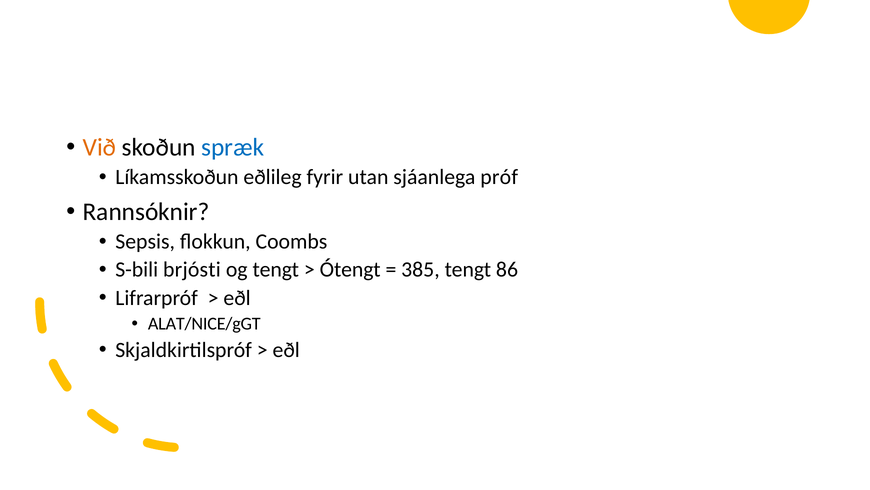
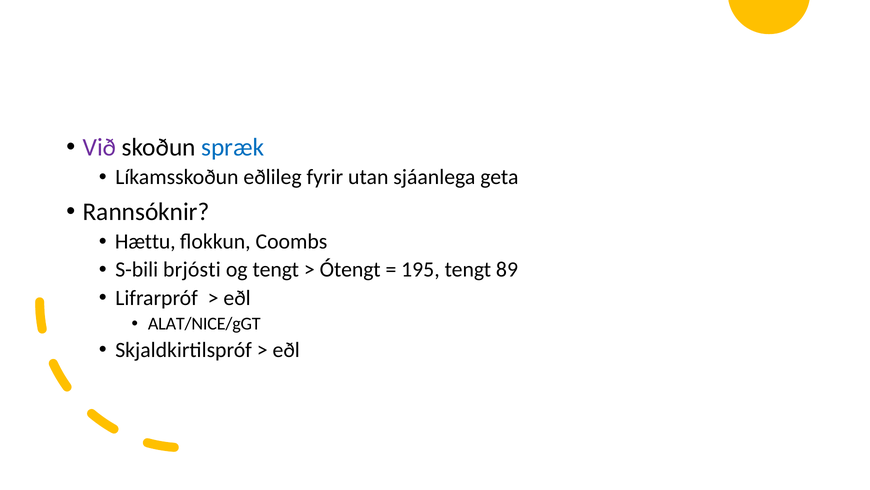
Við colour: orange -> purple (99, 147)
próf: próf -> geta (499, 177)
Sepsis: Sepsis -> Hættu (145, 241)
385: 385 -> 195 (420, 269)
86: 86 -> 89 (507, 269)
